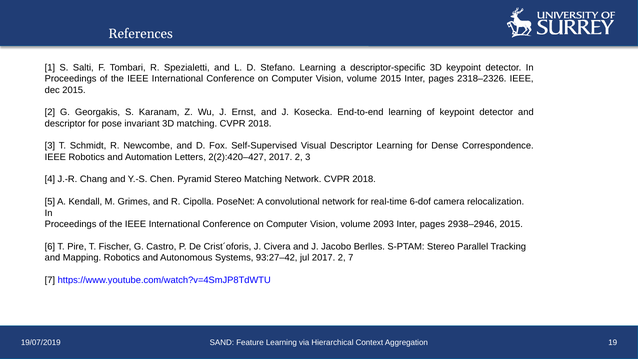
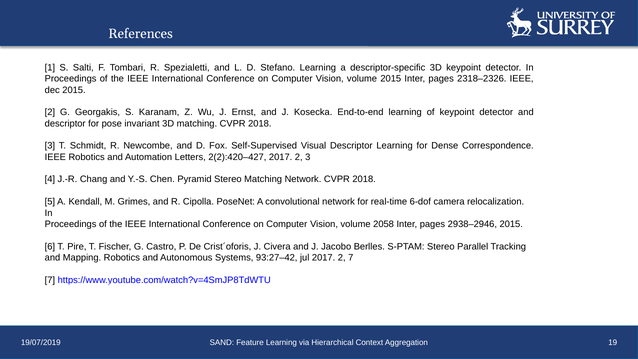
2093: 2093 -> 2058 (384, 224)
